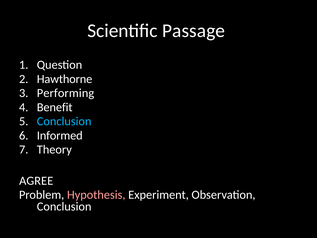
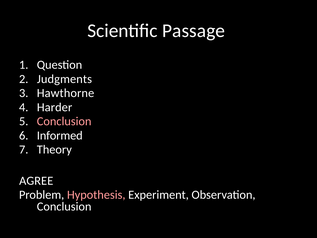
Hawthorne: Hawthorne -> Judgments (64, 79)
Performing: Performing -> Hawthorne (66, 93)
Benefit: Benefit -> Harder (55, 107)
Conclusion colour: light blue -> pink (64, 121)
